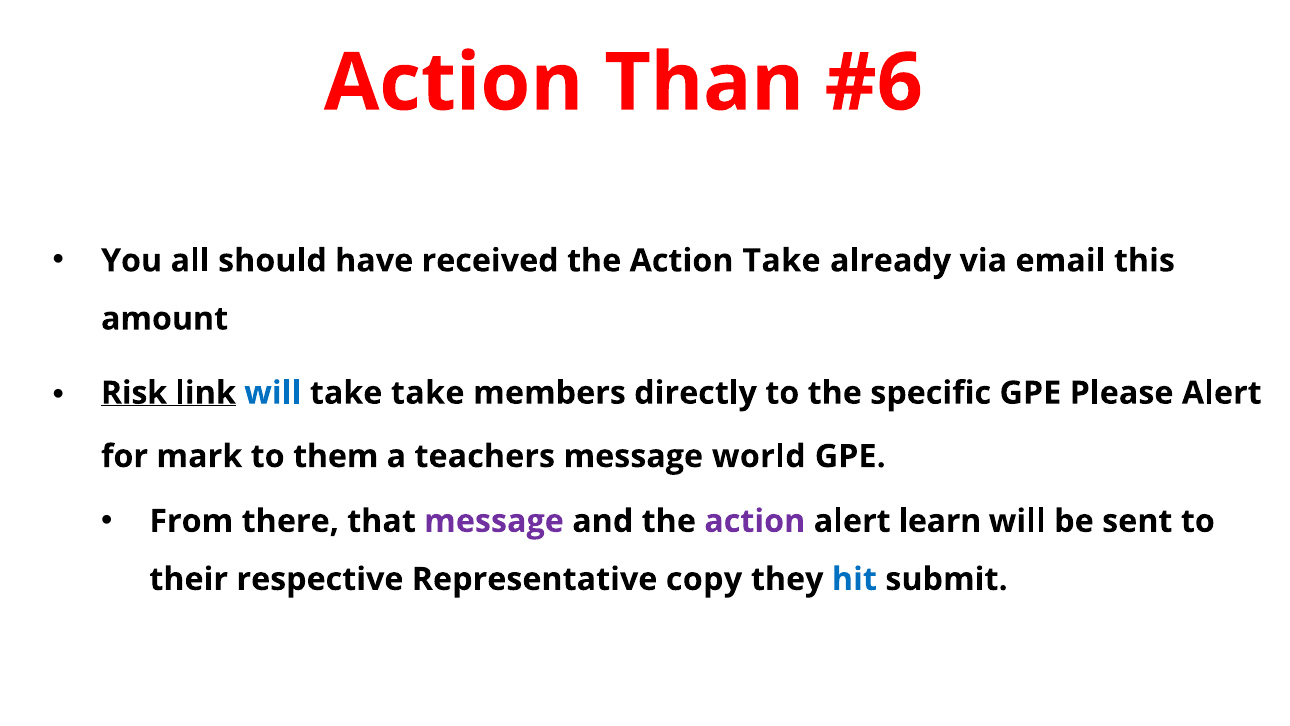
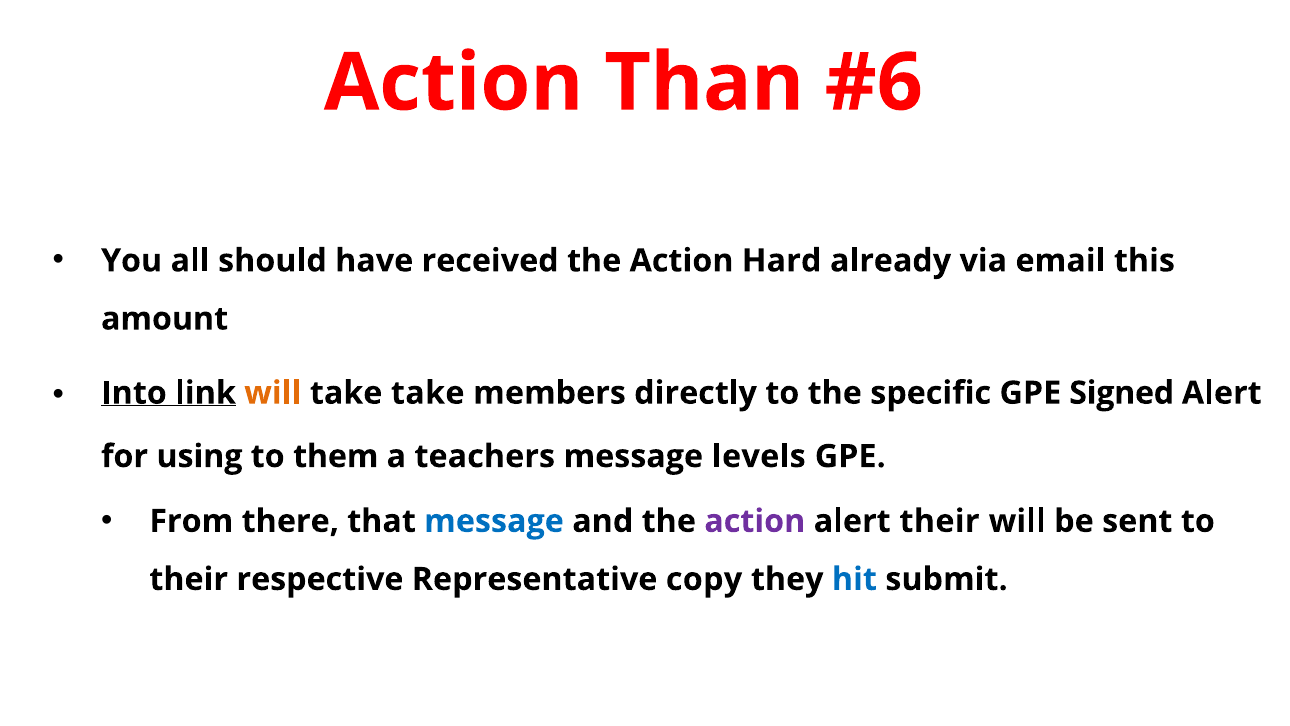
Action Take: Take -> Hard (782, 261)
Risk: Risk -> Into (134, 393)
will colour: blue -> orange (273, 393)
Please: Please -> Signed (1122, 393)
mark: mark -> using (199, 456)
world: world -> levels (759, 456)
message colour: purple -> blue (494, 521)
alert learn: learn -> their (940, 521)
